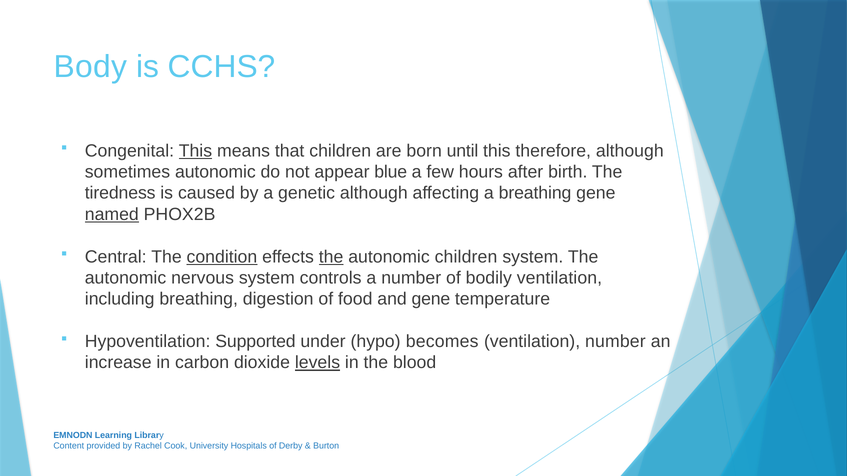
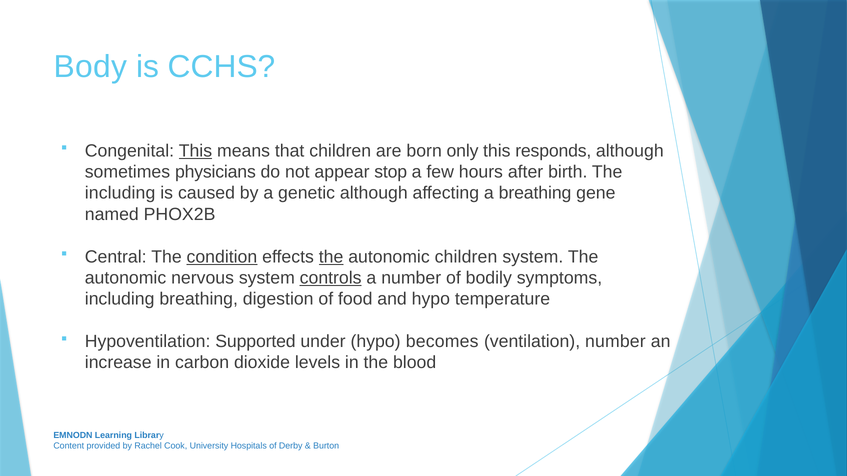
until: until -> only (463, 151)
therefore: therefore -> responds (553, 151)
sometimes autonomic: autonomic -> physicians (215, 172)
blue: blue -> stop (391, 172)
tiredness: tiredness -> including (120, 193)
named underline: present -> none (112, 215)
controls underline: none -> present (331, 278)
bodily ventilation: ventilation -> symptoms (559, 278)
and gene: gene -> hypo (431, 299)
levels underline: present -> none (317, 363)
